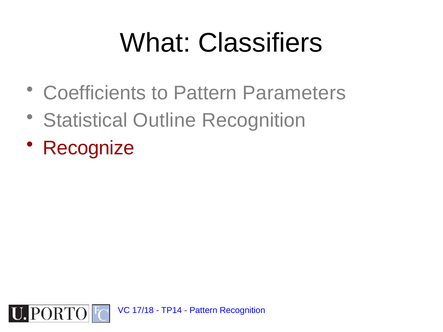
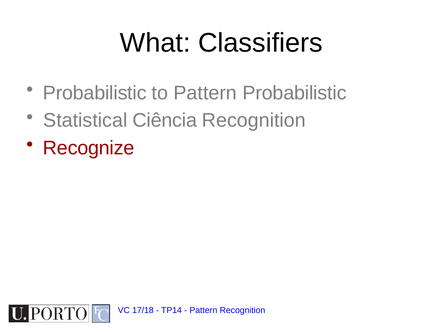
Coefficients: Coefficients -> Probabilistic (95, 93)
Pattern Parameters: Parameters -> Probabilistic (294, 93)
Outline: Outline -> Ciência (165, 121)
